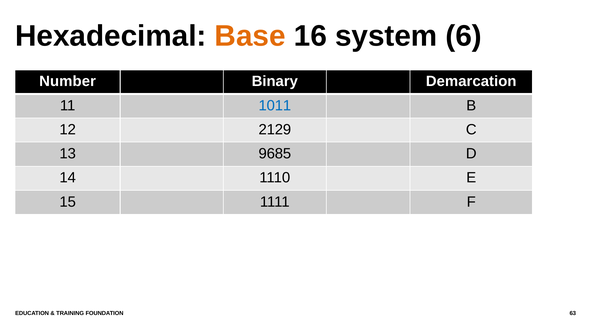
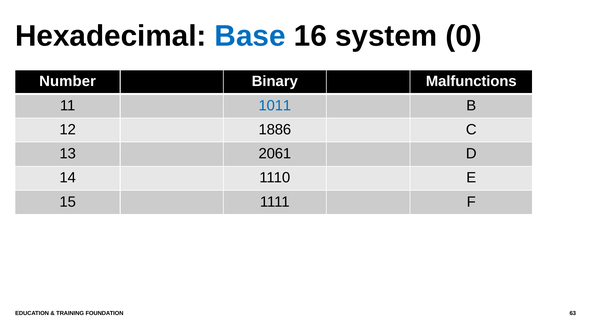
Base colour: orange -> blue (250, 36)
6: 6 -> 0 (464, 36)
Demarcation: Demarcation -> Malfunctions (471, 81)
2129: 2129 -> 1886 (275, 130)
9685: 9685 -> 2061 (275, 154)
